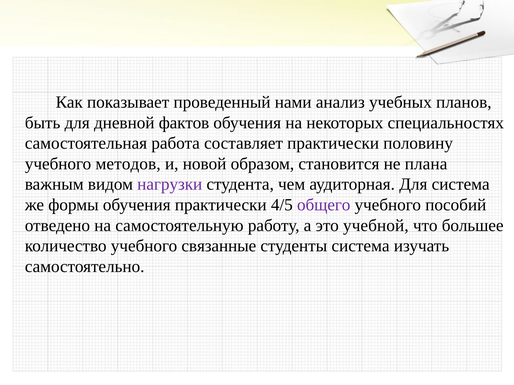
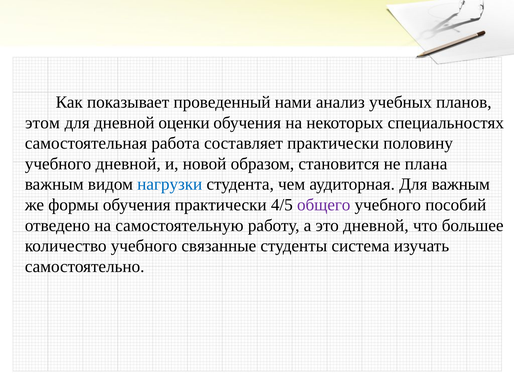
быть: быть -> этом (43, 123)
фактов: фактов -> оценки (184, 123)
учебного методов: методов -> дневной (128, 164)
нагрузки colour: purple -> blue (170, 185)
Для система: система -> важным (461, 185)
это учебной: учебной -> дневной (376, 226)
